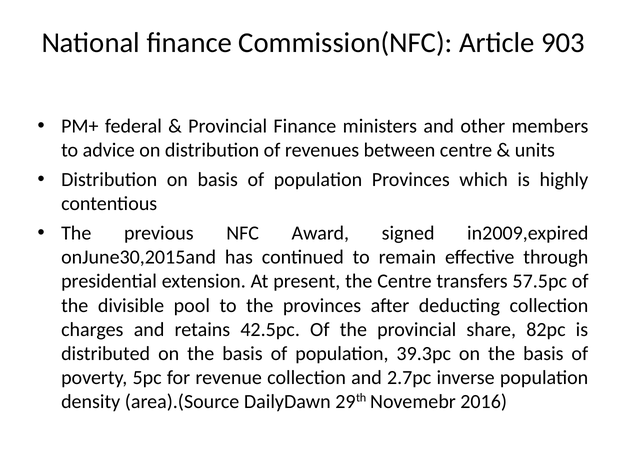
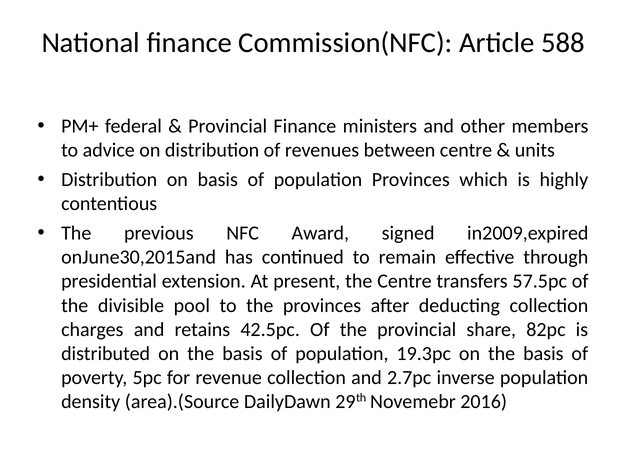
903: 903 -> 588 (563, 43)
39.3pc: 39.3pc -> 19.3pc (424, 354)
